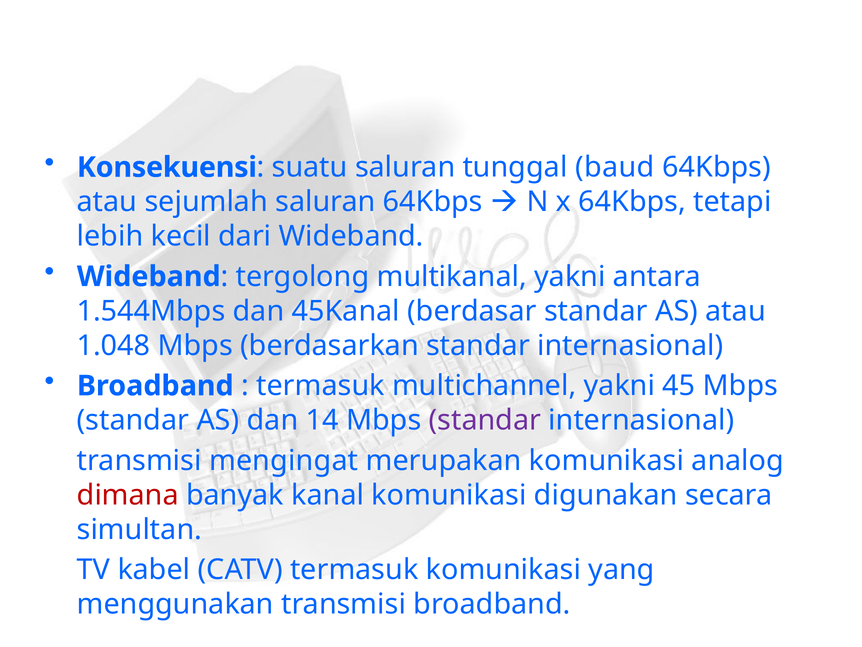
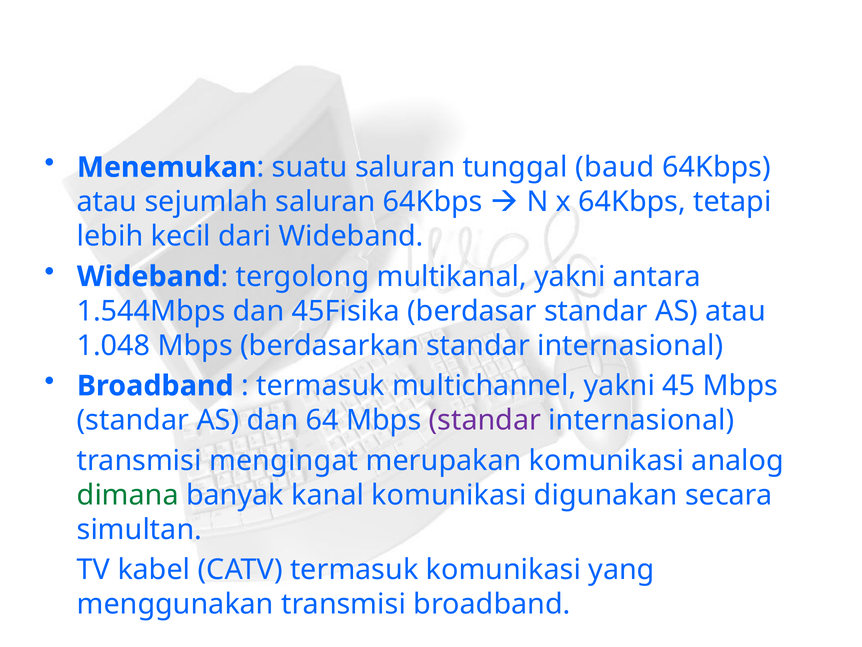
Konsekuensi: Konsekuensi -> Menemukan (167, 167)
45Kanal: 45Kanal -> 45Fisika (346, 311)
14: 14 -> 64 (322, 420)
dimana colour: red -> green (128, 495)
